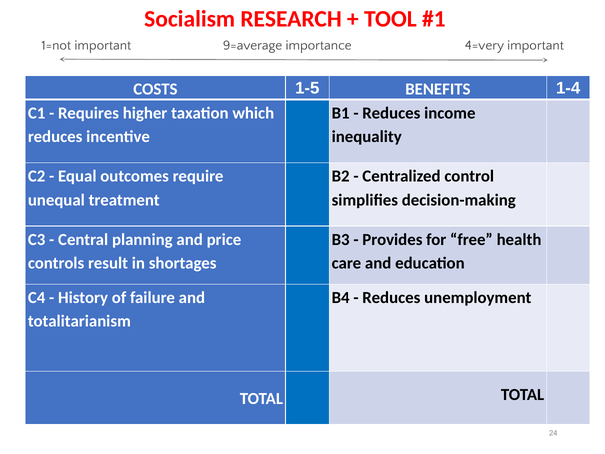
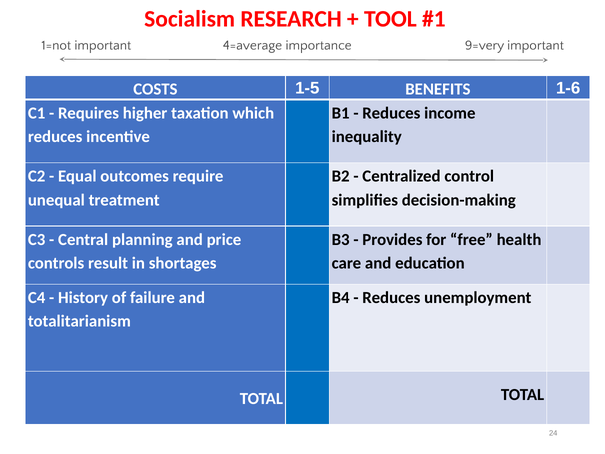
9=average: 9=average -> 4=average (253, 45)
4=very: 4=very -> 9=very (485, 45)
1-4: 1-4 -> 1-6 (568, 88)
